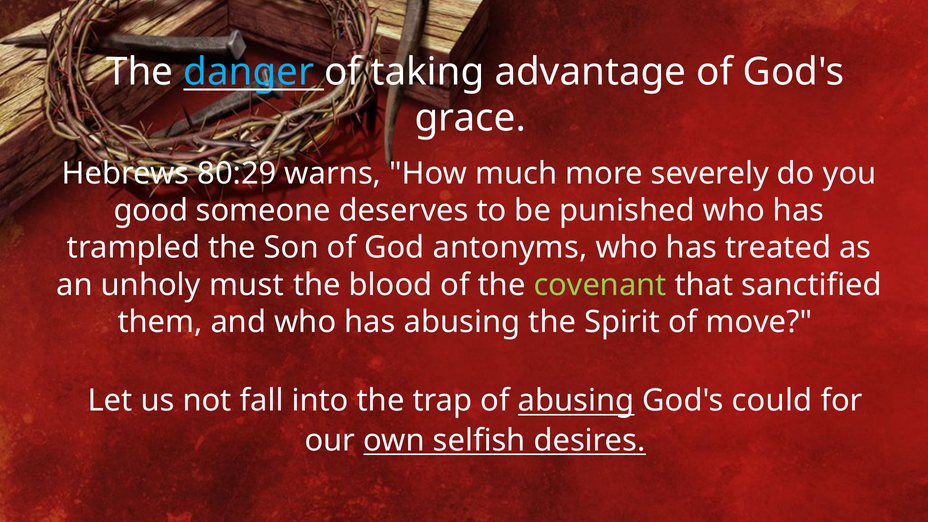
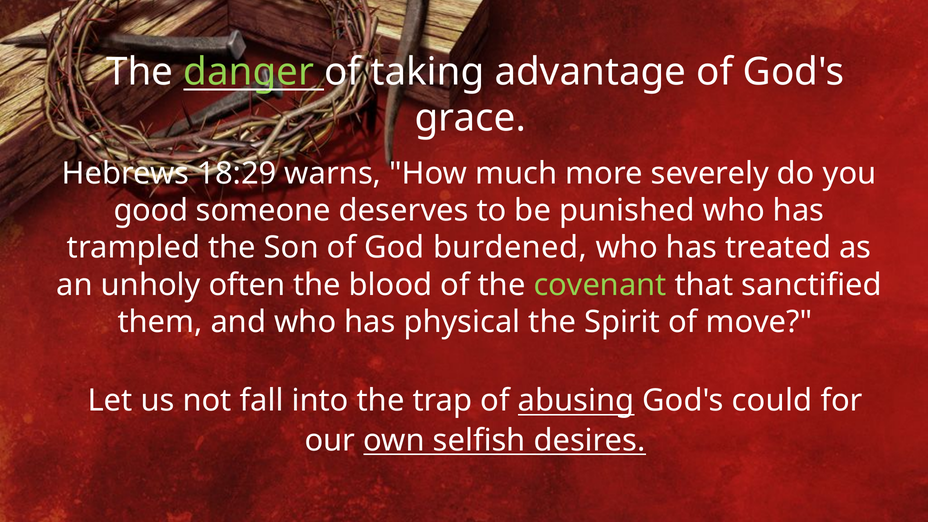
danger colour: light blue -> light green (249, 72)
80:29: 80:29 -> 18:29 (237, 174)
antonyms: antonyms -> burdened (510, 248)
must: must -> often (247, 285)
has abusing: abusing -> physical (462, 322)
